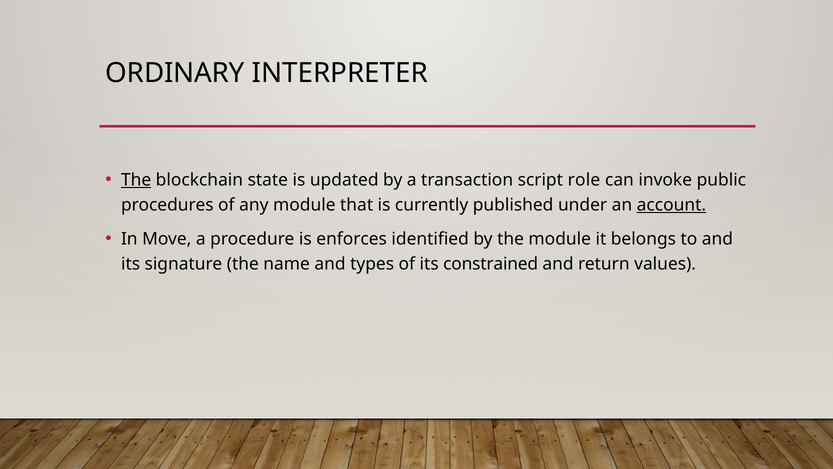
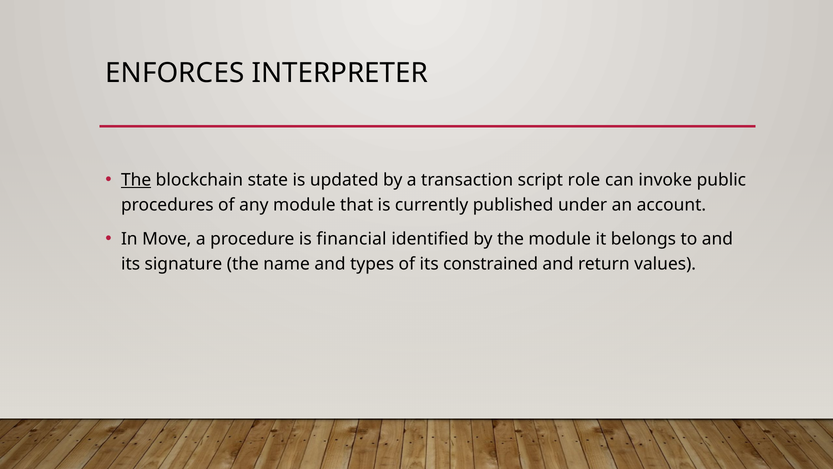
ORDINARY: ORDINARY -> ENFORCES (175, 73)
account underline: present -> none (671, 205)
enforces: enforces -> financial (352, 239)
